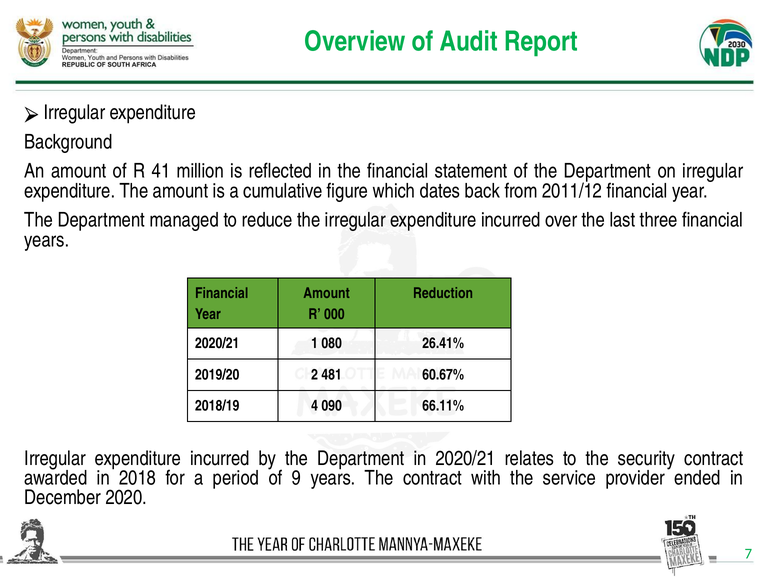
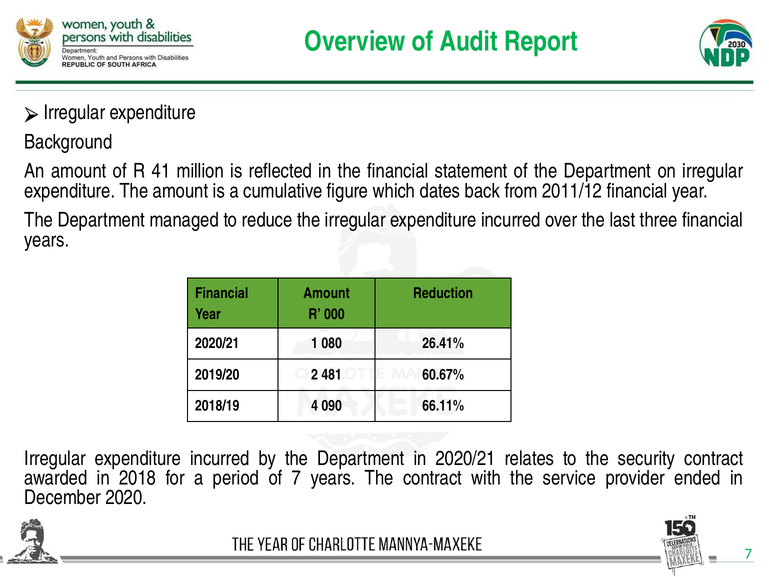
of 9: 9 -> 7 (297, 478)
